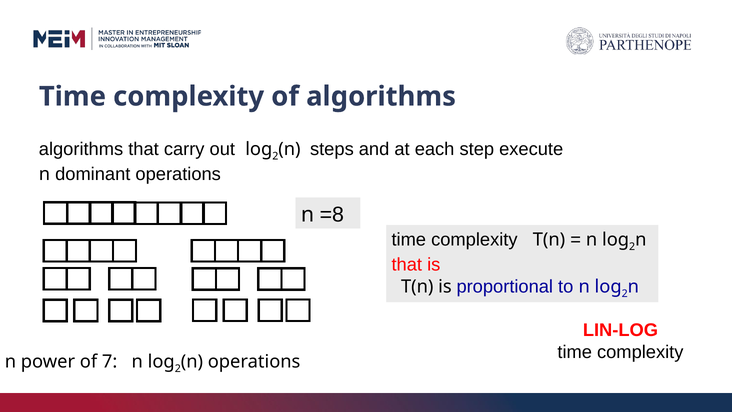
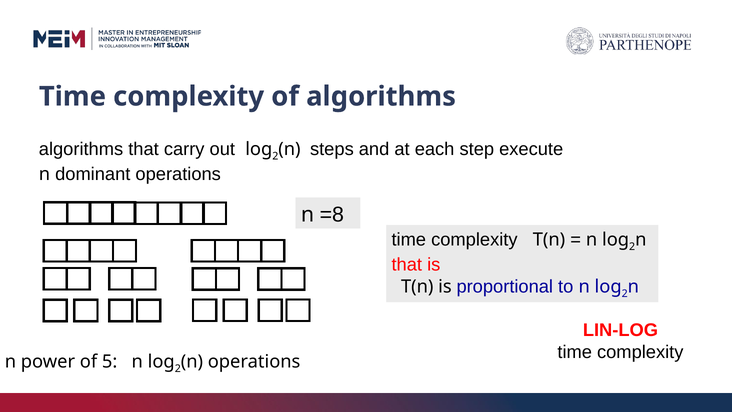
7: 7 -> 5 (110, 361)
